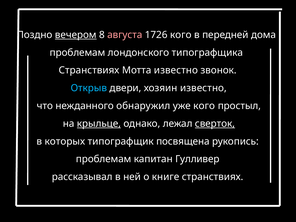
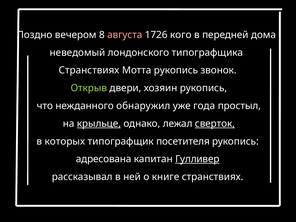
вечером underline: present -> none (76, 35)
проблемам: проблемам -> неведомый (77, 53)
Мотта известно: известно -> рукопись (176, 70)
Открыв colour: light blue -> light green (89, 88)
хозяин известно: известно -> рукопись (203, 88)
уже кого: кого -> года (204, 106)
посвящена: посвящена -> посетителя (183, 141)
проблемам: проблемам -> адресована (104, 159)
Гулливер underline: none -> present (197, 159)
